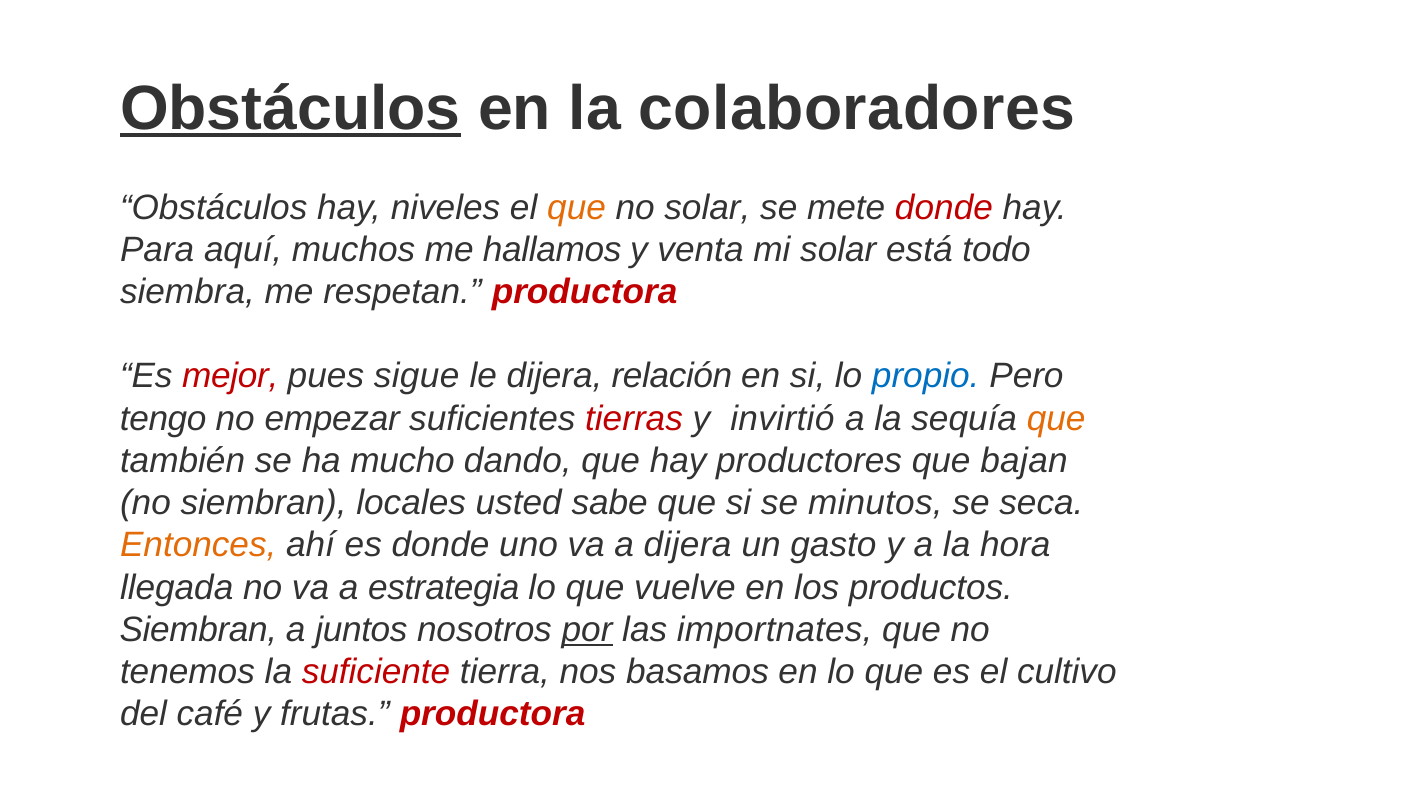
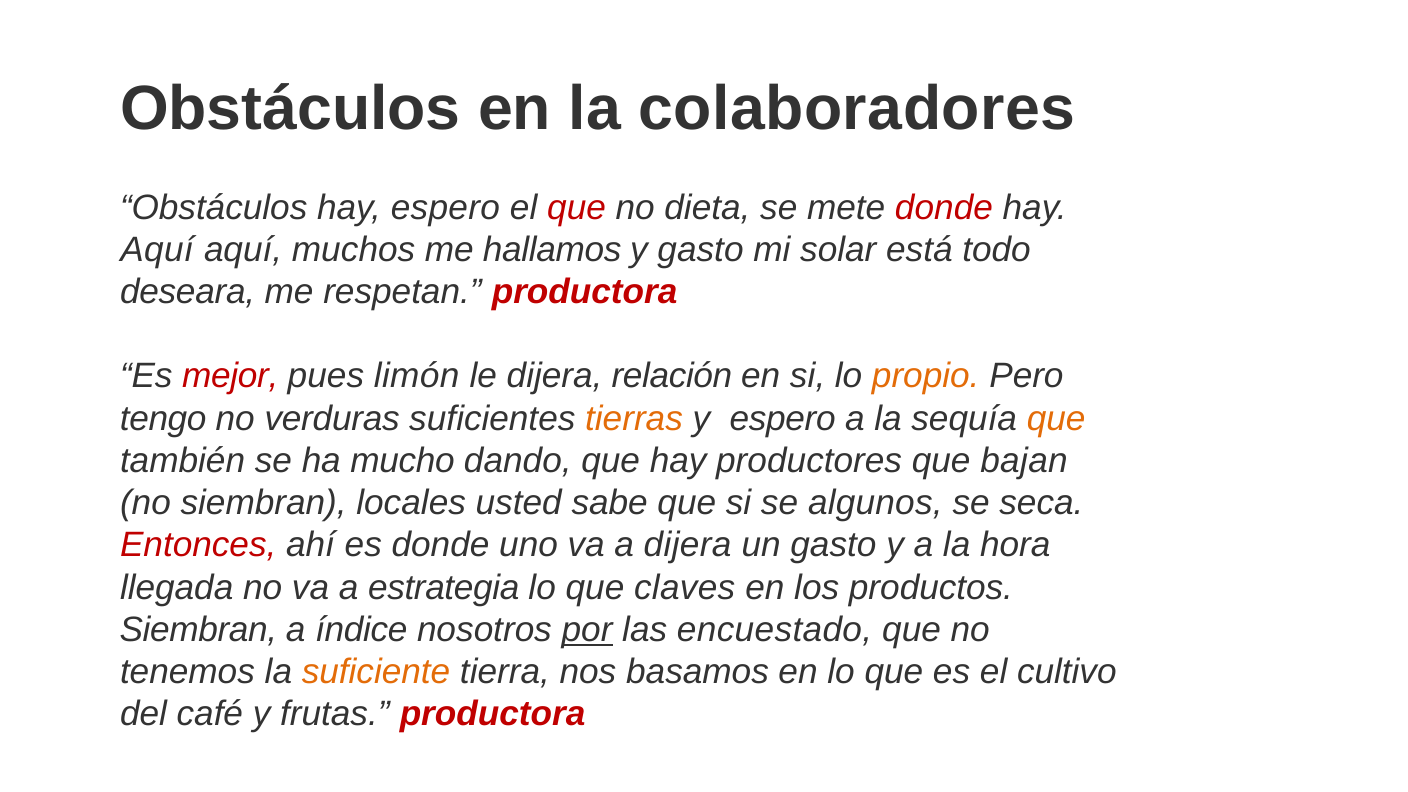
Obstáculos underline: present -> none (290, 108)
hay niveles: niveles -> espero (445, 207)
que colour: orange -> red (577, 207)
no solar: solar -> dieta (707, 207)
Para: Para -> Aquí (157, 250)
y venta: venta -> gasto (701, 250)
siembra: siembra -> deseara (188, 292)
sigue: sigue -> limón (417, 376)
propio colour: blue -> orange (926, 376)
empezar: empezar -> verduras (332, 419)
tierras colour: red -> orange (634, 419)
y invirtió: invirtió -> espero (783, 419)
minutos: minutos -> algunos (875, 503)
Entonces colour: orange -> red (198, 545)
vuelve: vuelve -> claves (685, 588)
juntos: juntos -> índice (361, 630)
importnates: importnates -> encuestado (775, 630)
suficiente colour: red -> orange (376, 672)
